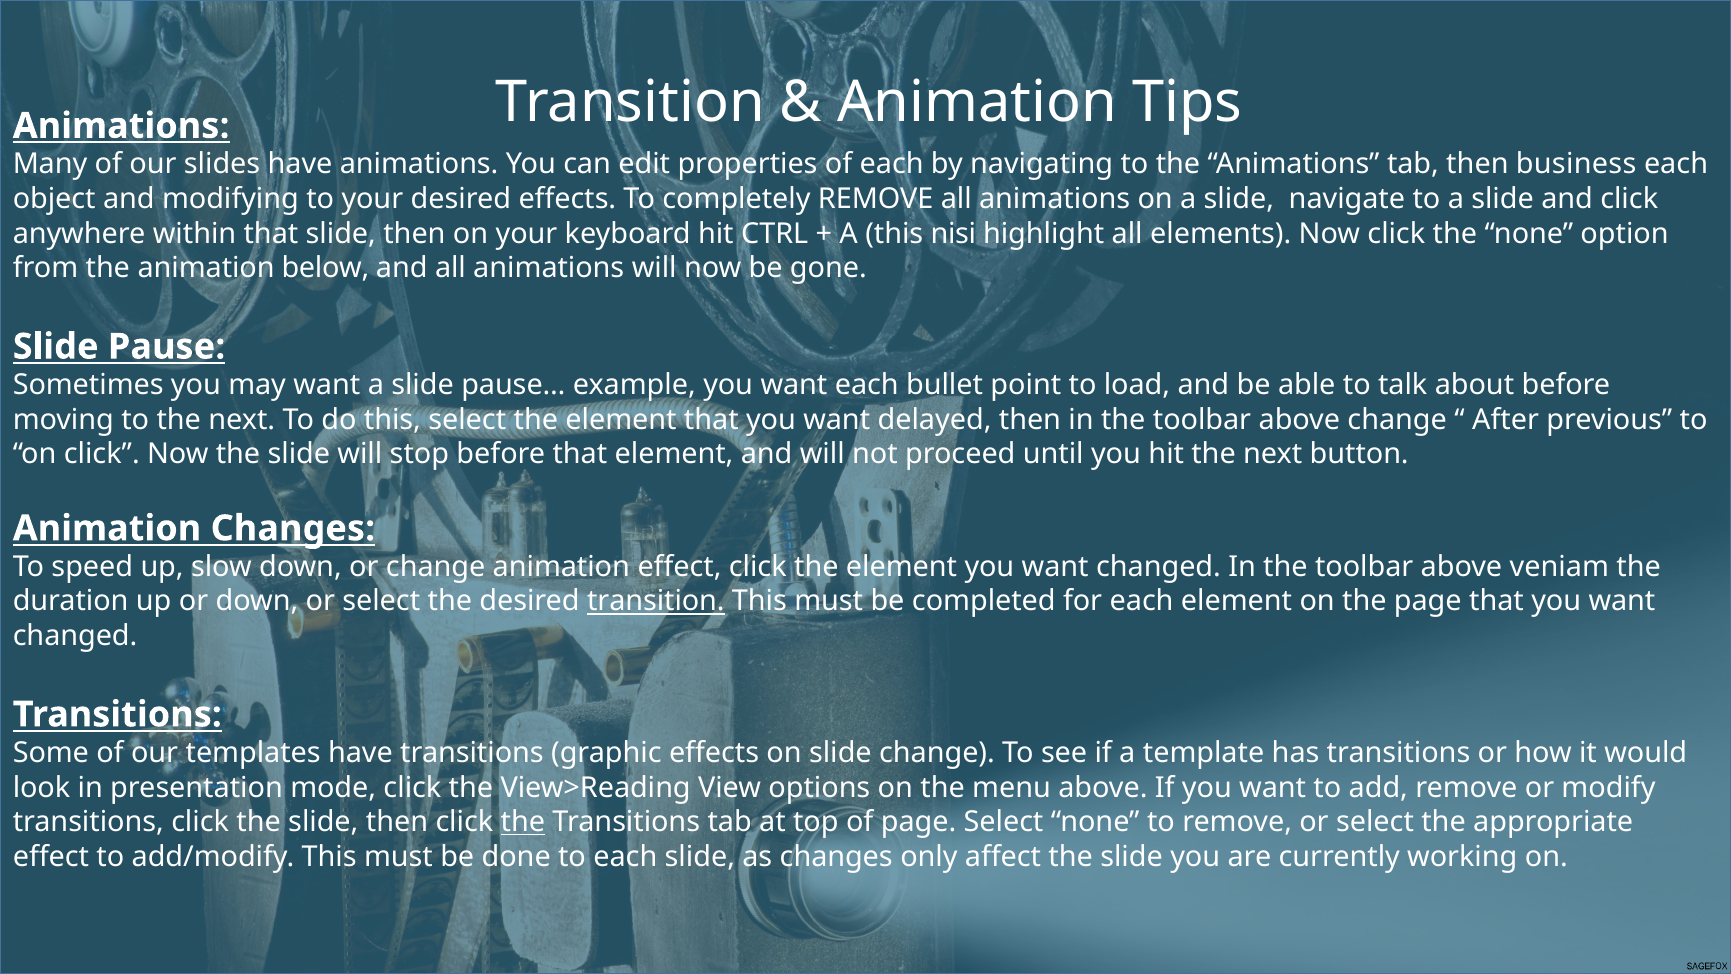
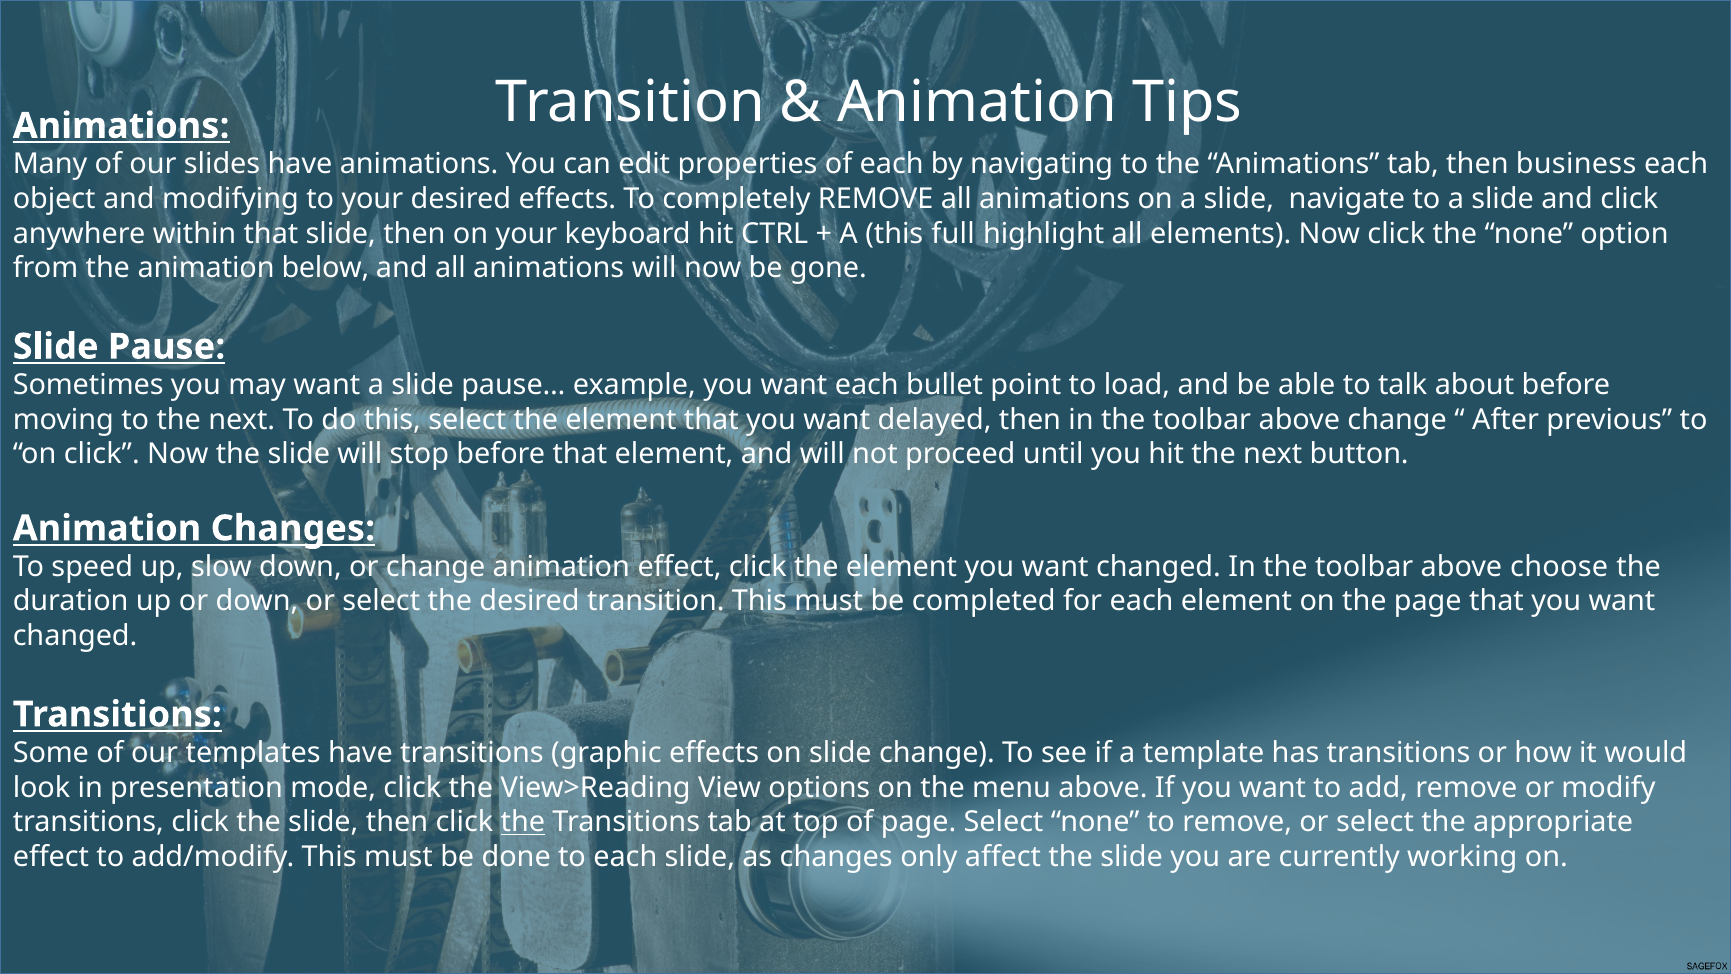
nisi: nisi -> full (953, 234)
veniam: veniam -> choose (1559, 567)
transition underline: present -> none (656, 601)
